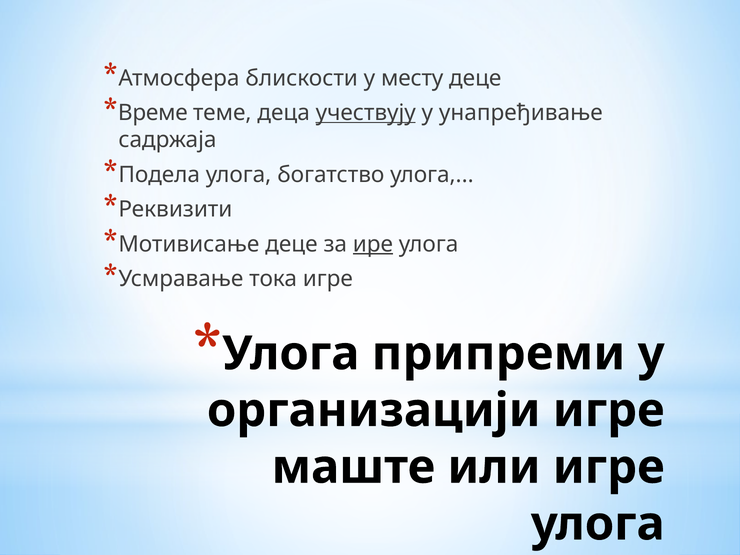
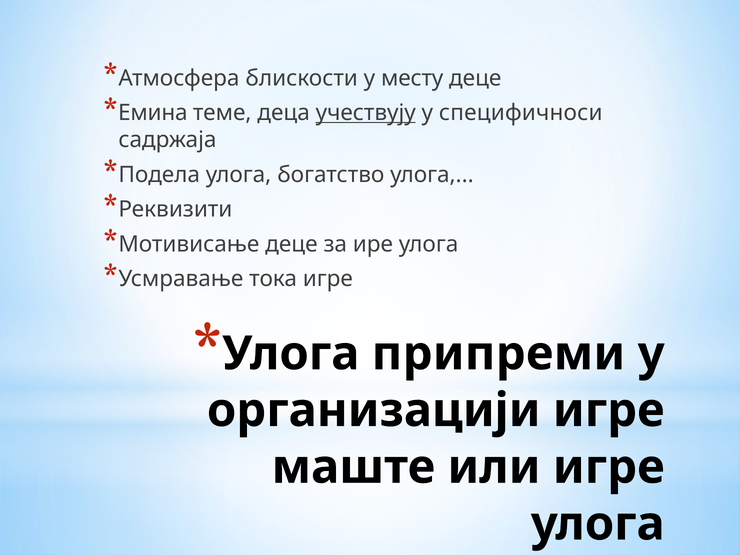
Време: Време -> Емина (153, 113)
унапређивање: унапређивање -> специфичноси (521, 113)
ире underline: present -> none (373, 244)
